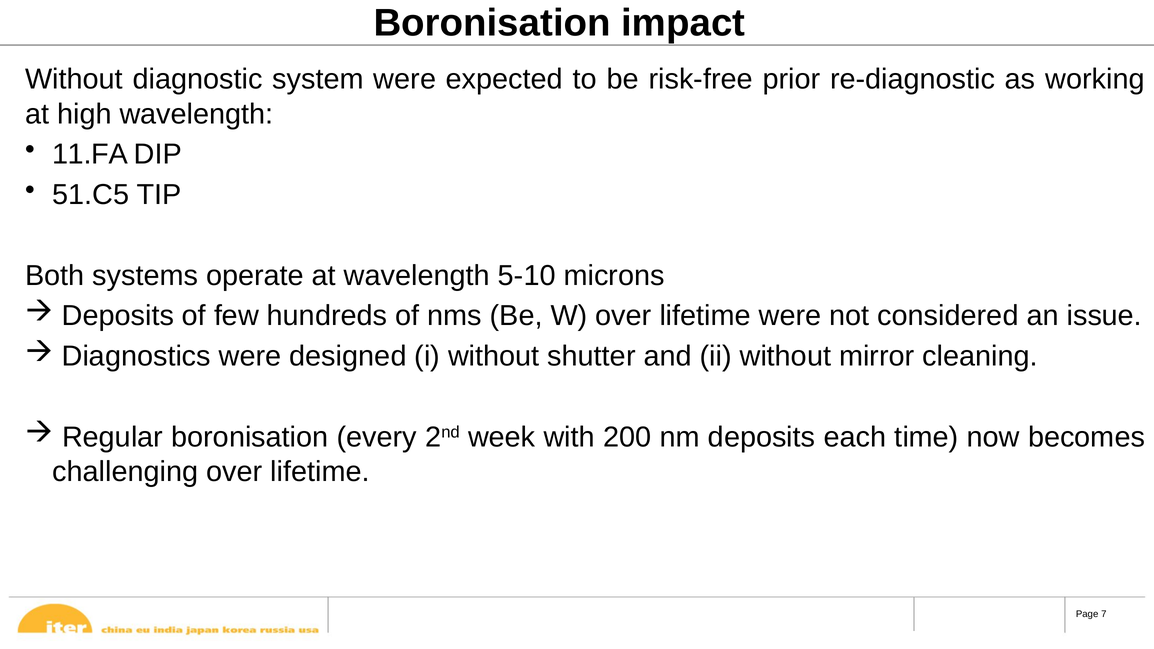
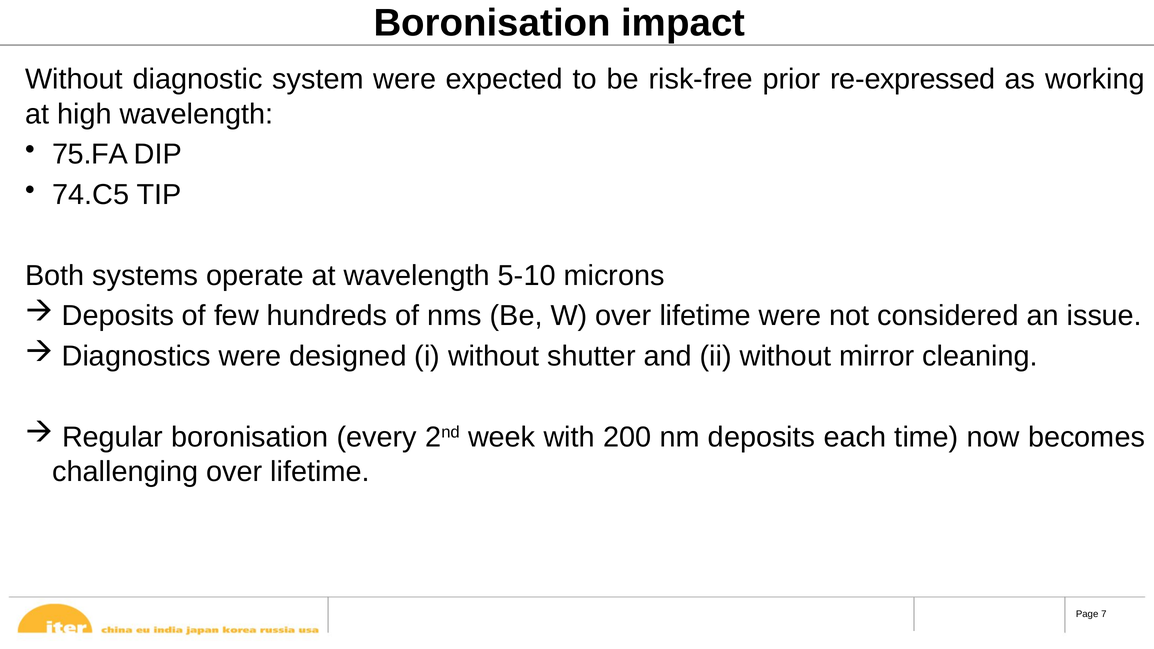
re-diagnostic: re-diagnostic -> re-expressed (913, 79)
11.FA: 11.FA -> 75.FA (90, 154)
51.C5: 51.C5 -> 74.C5 (91, 195)
